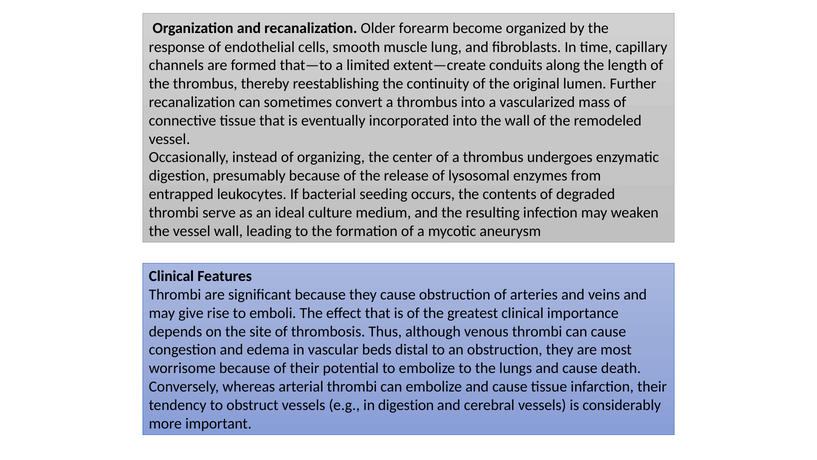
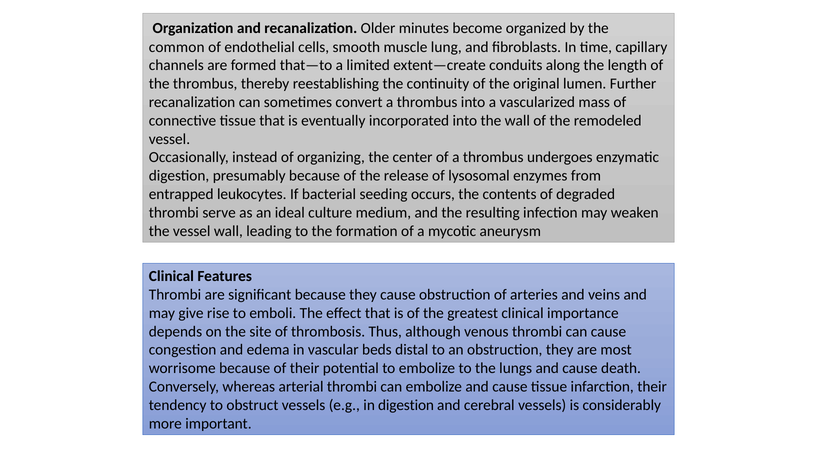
forearm: forearm -> minutes (424, 28)
response: response -> common (177, 47)
